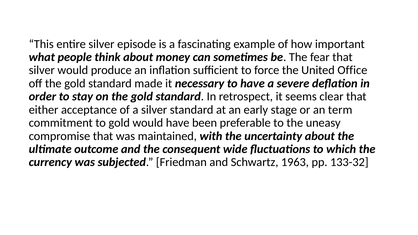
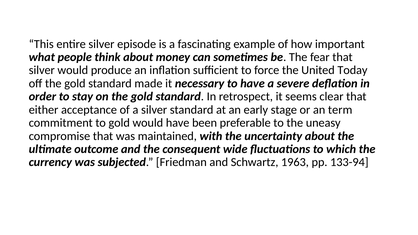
Office: Office -> Today (352, 70)
133-32: 133-32 -> 133-94 (349, 162)
